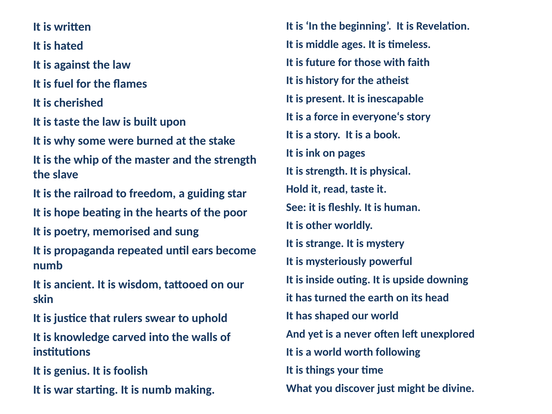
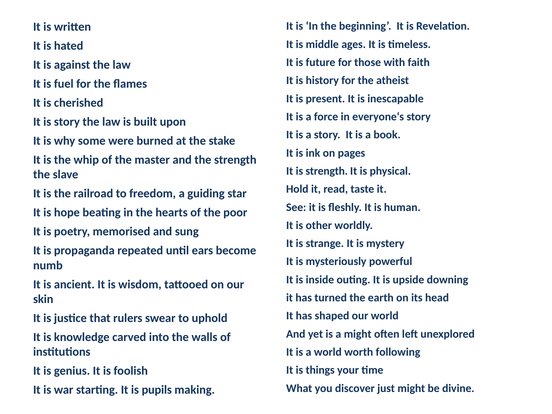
is taste: taste -> story (67, 122)
a never: never -> might (358, 334)
is numb: numb -> pupils (157, 390)
